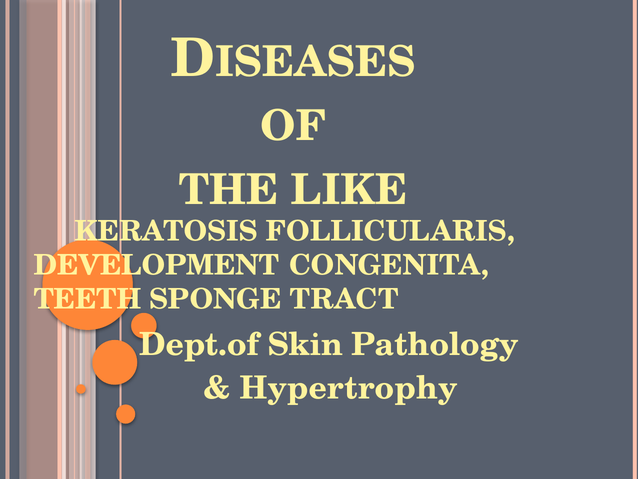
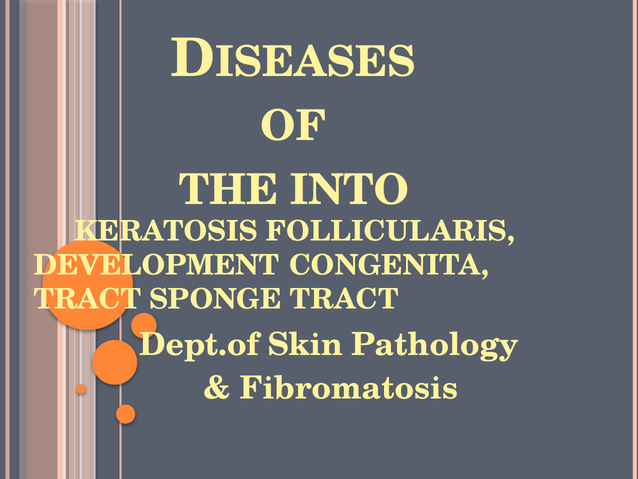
LIKE: LIKE -> INTO (350, 190)
TEETH: TEETH -> TRACT (87, 299)
Hypertrophy: Hypertrophy -> Fibromatosis (349, 388)
